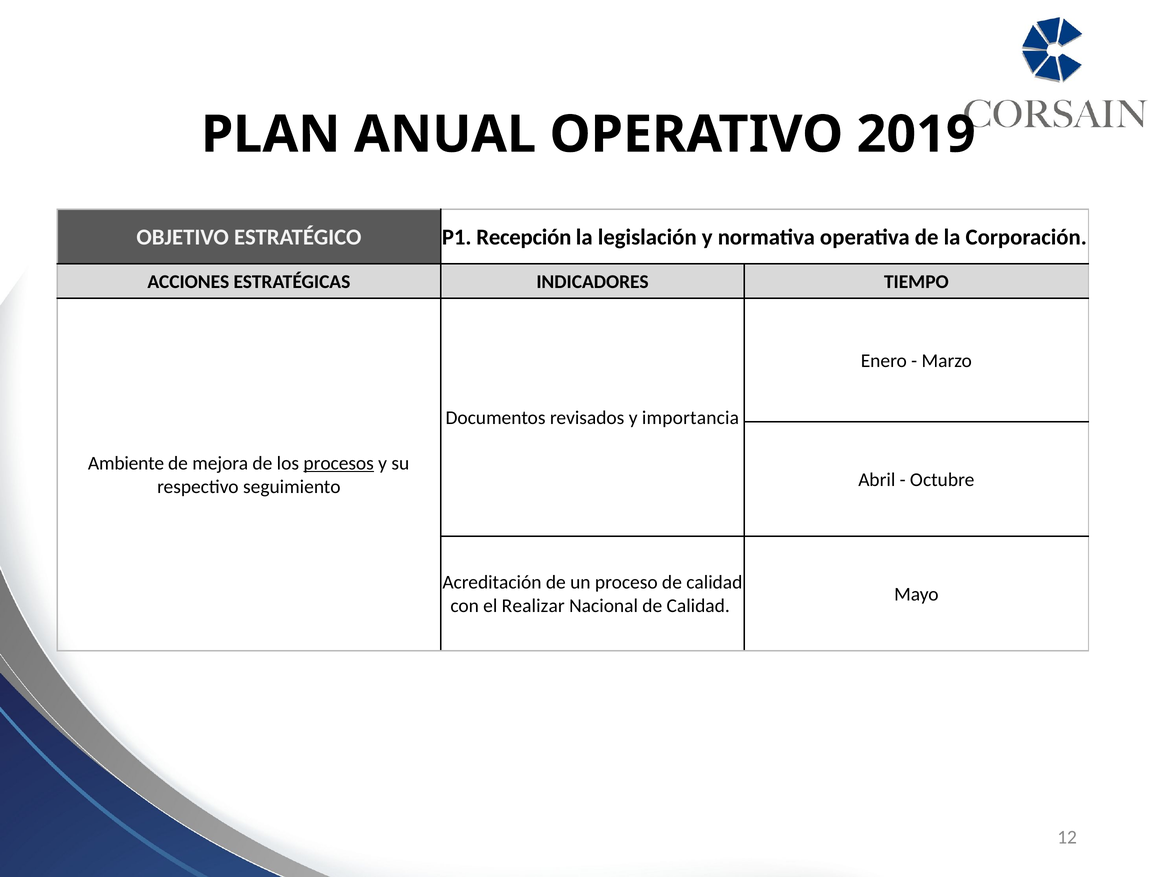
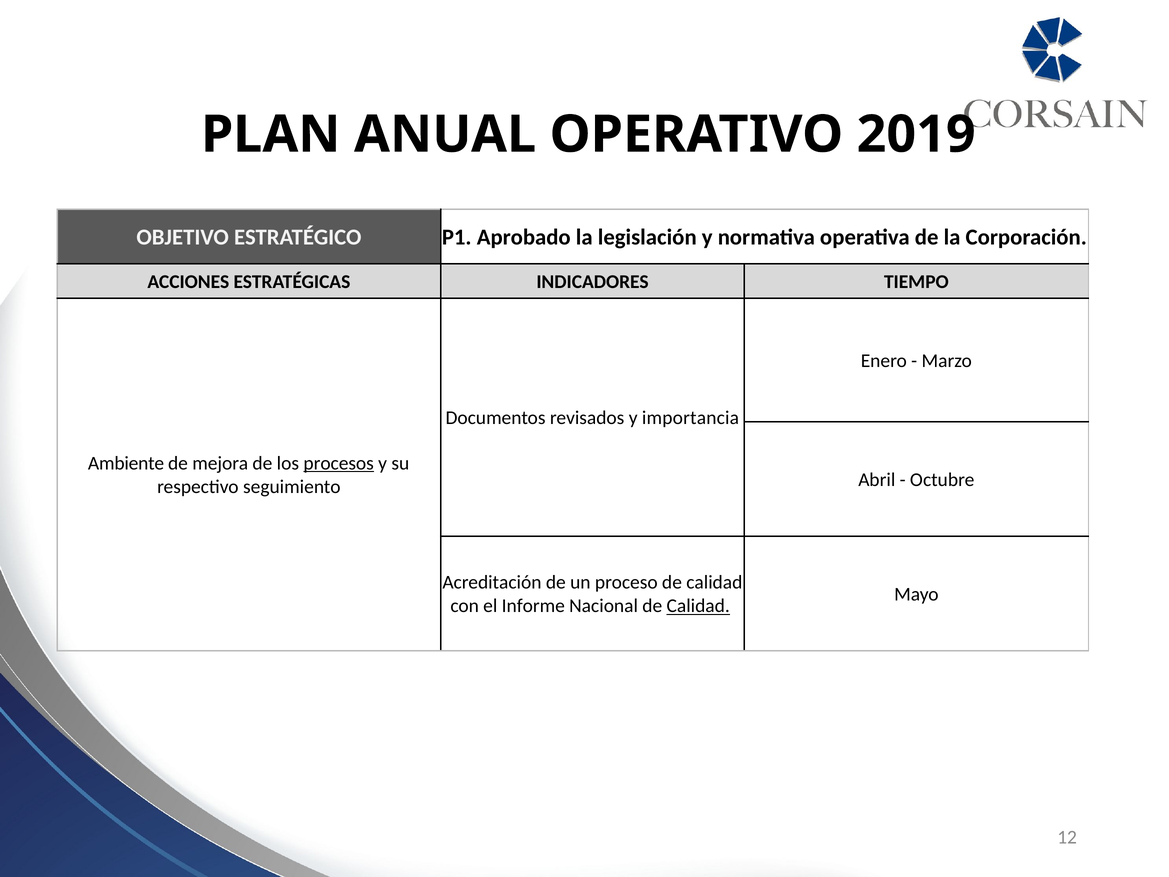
Recepción: Recepción -> Aprobado (524, 237)
Realizar: Realizar -> Informe (533, 606)
Calidad underline: none -> present (698, 606)
